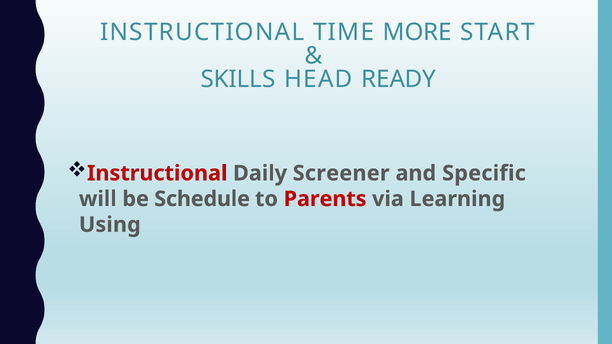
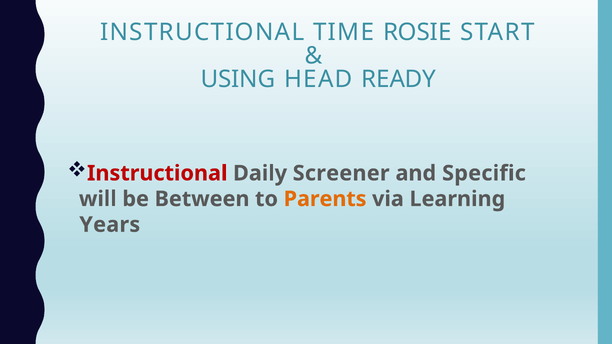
MORE: MORE -> ROSIE (417, 32)
SKILLS: SKILLS -> USING (238, 79)
Schedule: Schedule -> Between (202, 199)
Parents colour: red -> orange (325, 199)
Using: Using -> Years (110, 225)
